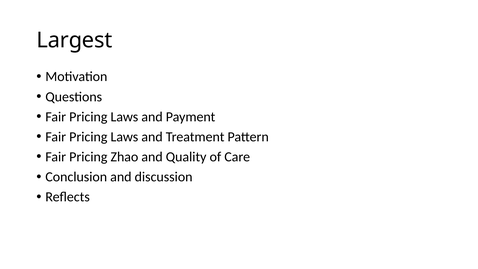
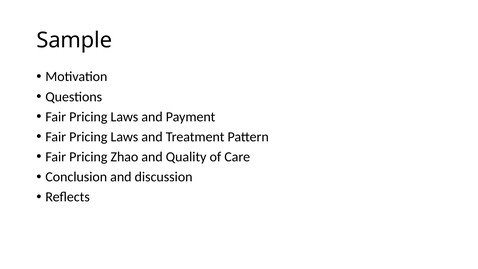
Largest: Largest -> Sample (74, 40)
